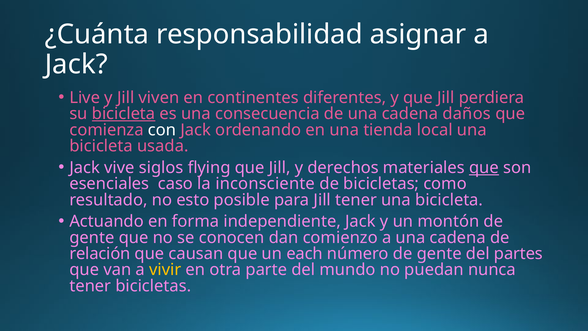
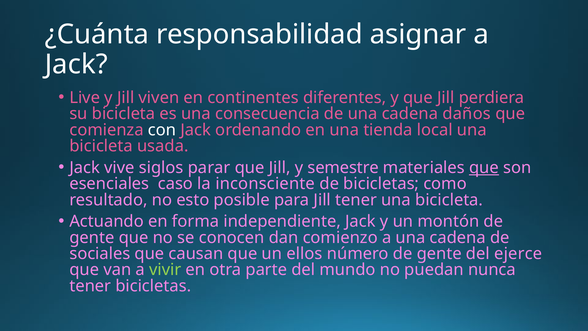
bicicleta underline: present -> none (124, 114)
flying: flying -> parar (209, 168)
derechos: derechos -> semestre (343, 168)
relación: relación -> sociales (100, 254)
each: each -> ellos (304, 254)
partes: partes -> ejerce (518, 254)
vivir colour: yellow -> light green (165, 270)
